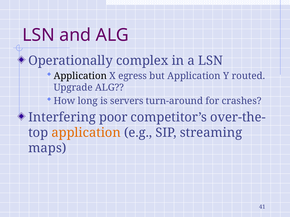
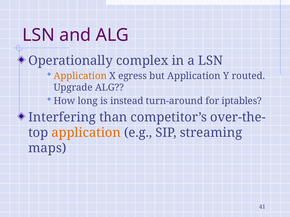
Application colour: black -> orange (80, 76)
servers: servers -> instead (127, 101)
crashes: crashes -> iptables (242, 101)
poor: poor -> than (113, 118)
